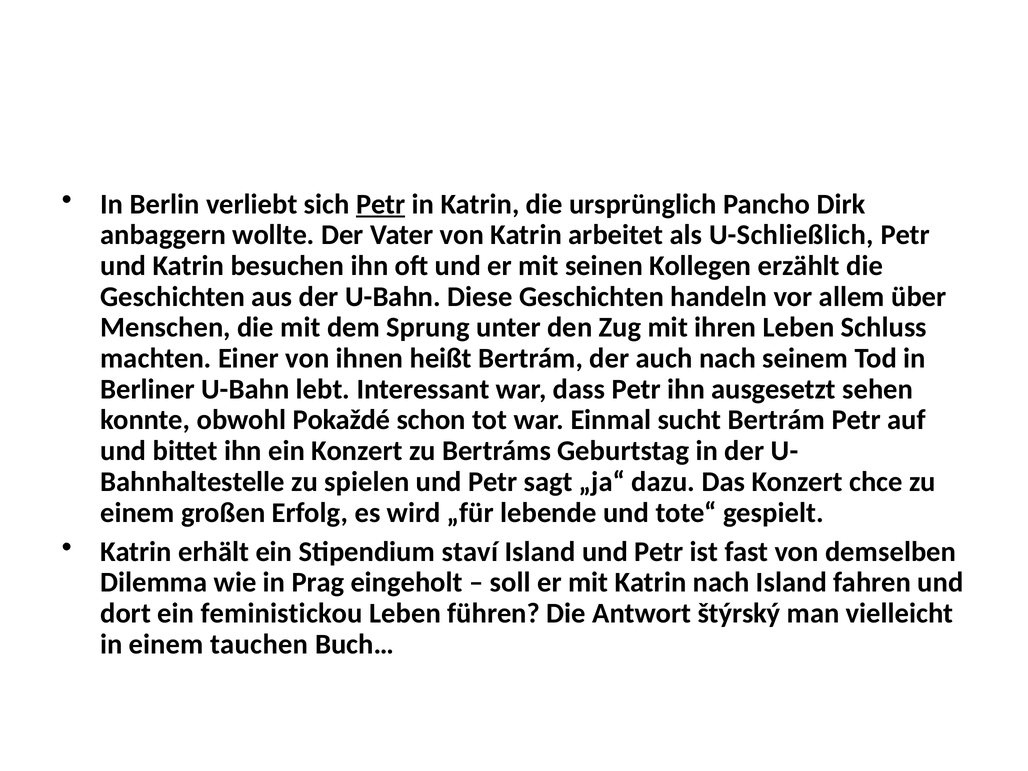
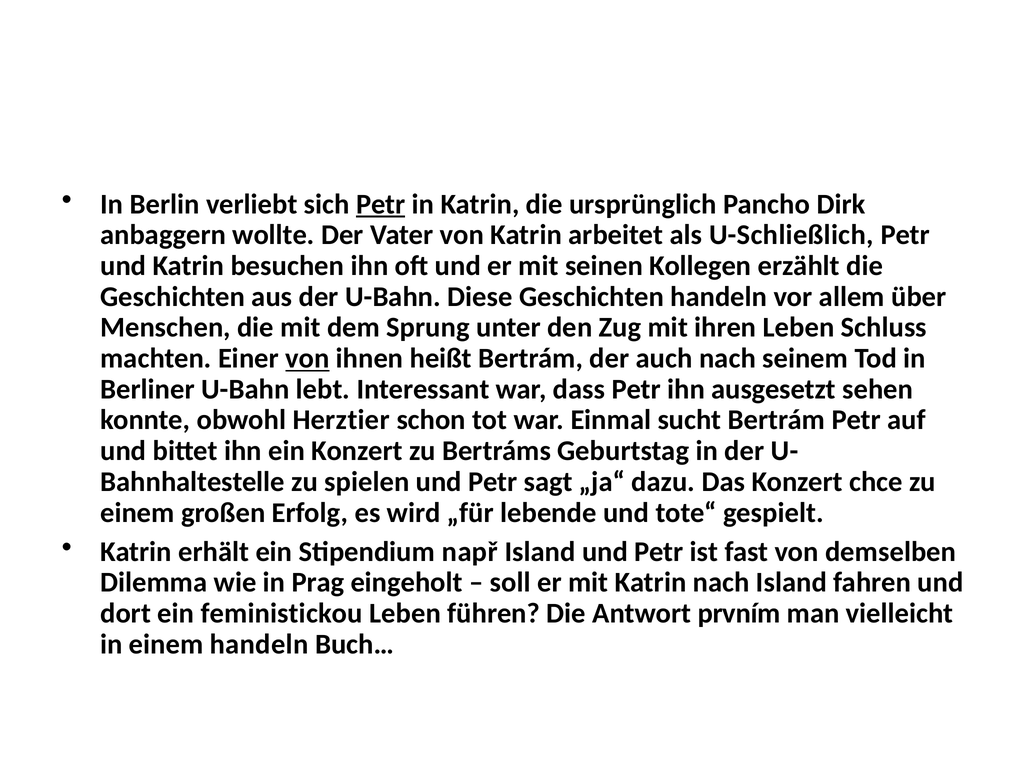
von underline: none -> present (307, 358)
Pokaždé: Pokaždé -> Herztier (341, 420)
staví: staví -> např (470, 552)
štýrský: štýrský -> prvním (739, 613)
einem tauchen: tauchen -> handeln (259, 644)
